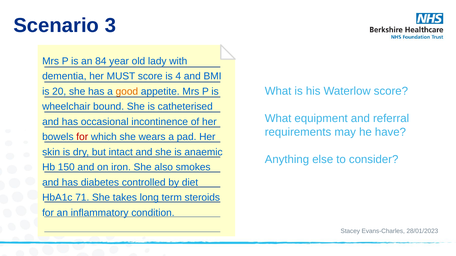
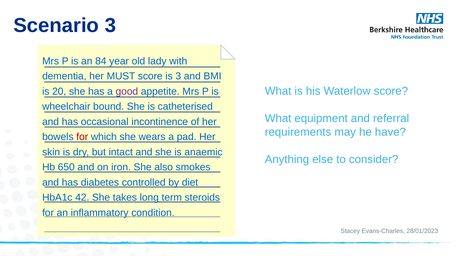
is 4: 4 -> 3 (178, 76)
good colour: orange -> purple (127, 92)
150: 150 -> 650 (66, 168)
71: 71 -> 42 (82, 198)
